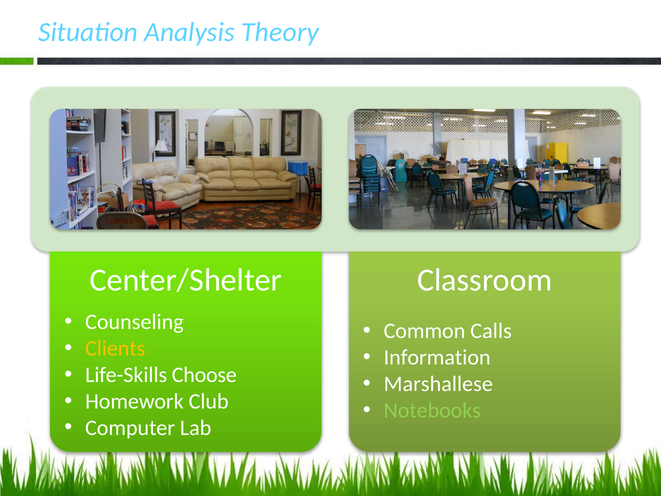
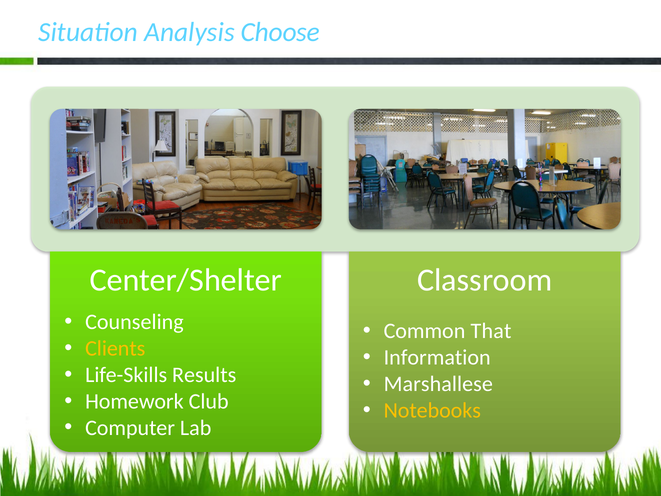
Theory: Theory -> Choose (280, 32)
Calls: Calls -> That (491, 331)
Choose: Choose -> Results (204, 375)
Notebooks colour: light green -> yellow (432, 410)
